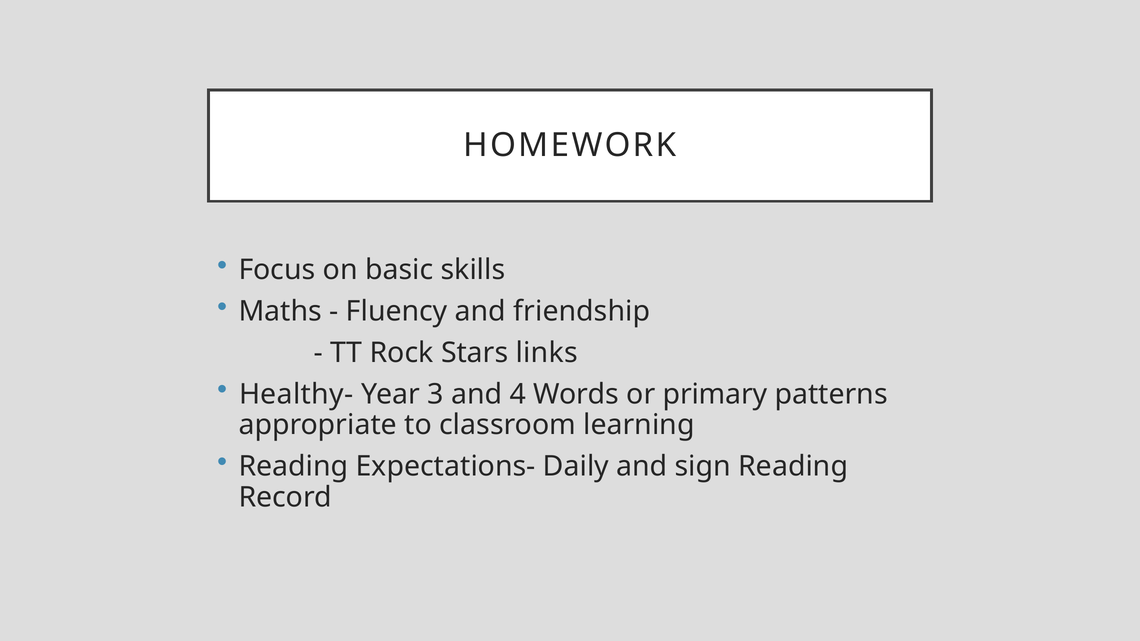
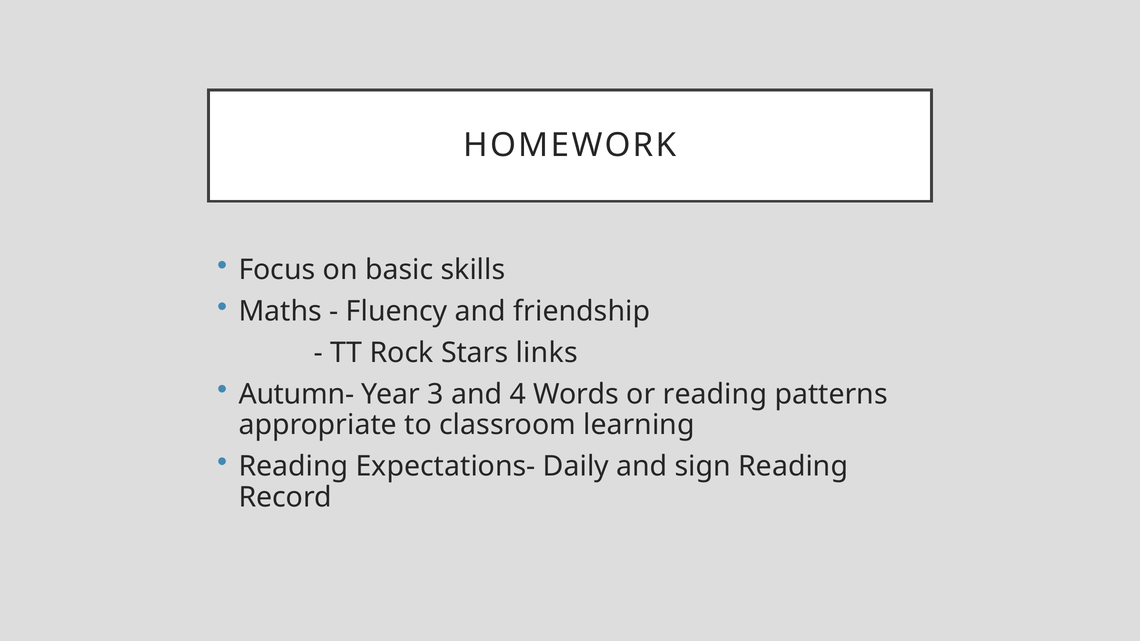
Healthy-: Healthy- -> Autumn- (296, 394)
or primary: primary -> reading (715, 394)
